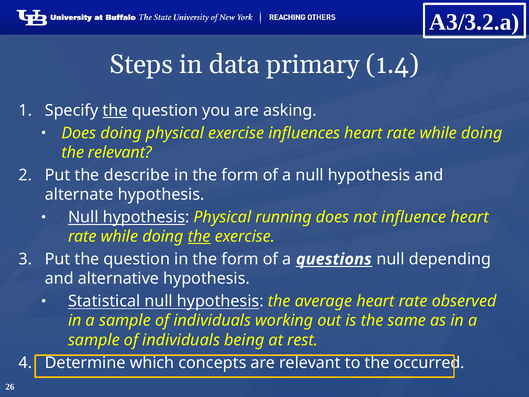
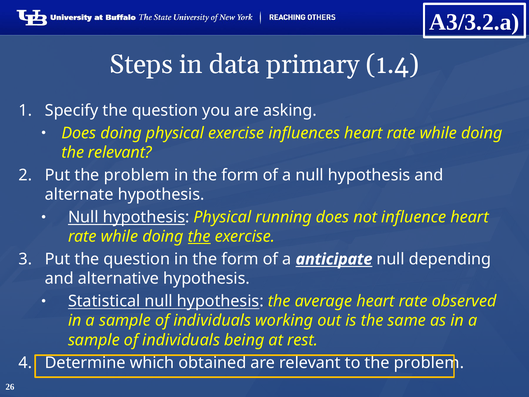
the underline: present -> none (115, 110)
Put the describe: describe -> problem (137, 175)
questions: questions -> anticipate (334, 259)
concepts: concepts -> obtained (212, 362)
to the occurred: occurred -> problem (429, 362)
